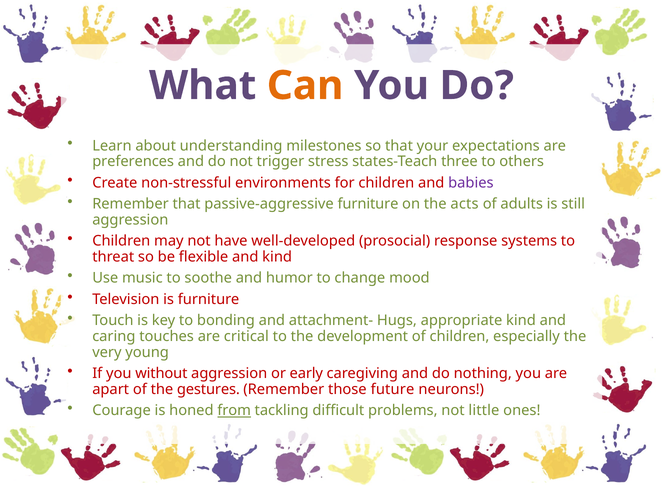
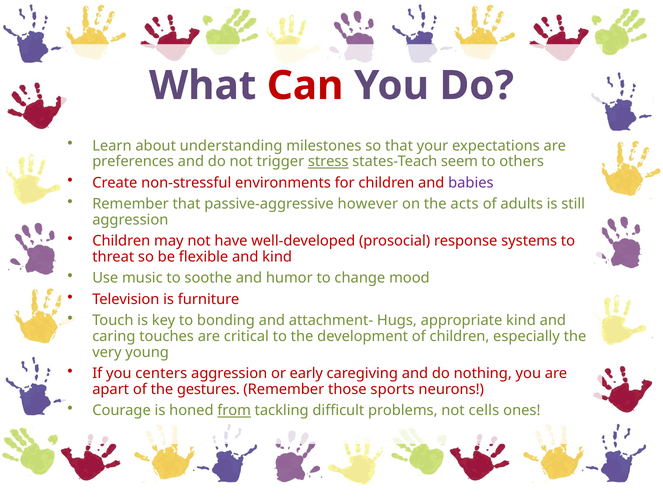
Can colour: orange -> red (305, 86)
stress underline: none -> present (328, 162)
three: three -> seem (459, 162)
passive-aggressive furniture: furniture -> however (368, 204)
without: without -> centers (161, 374)
future: future -> sports (393, 390)
little: little -> cells (484, 411)
